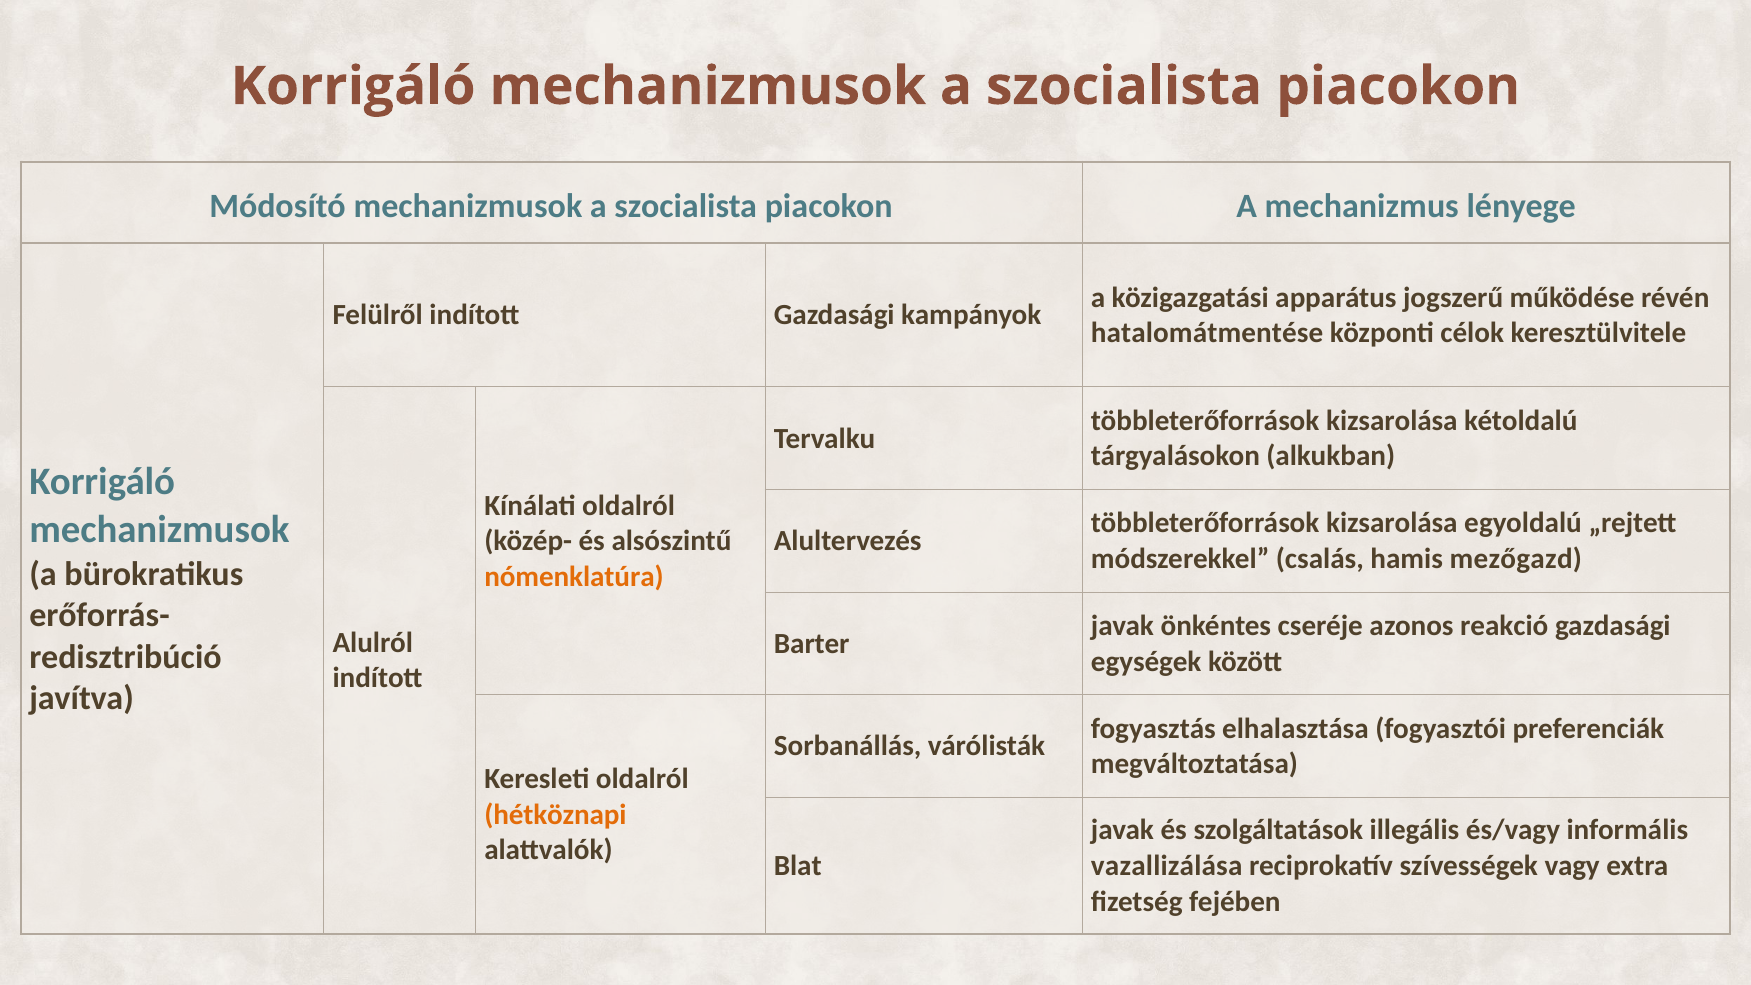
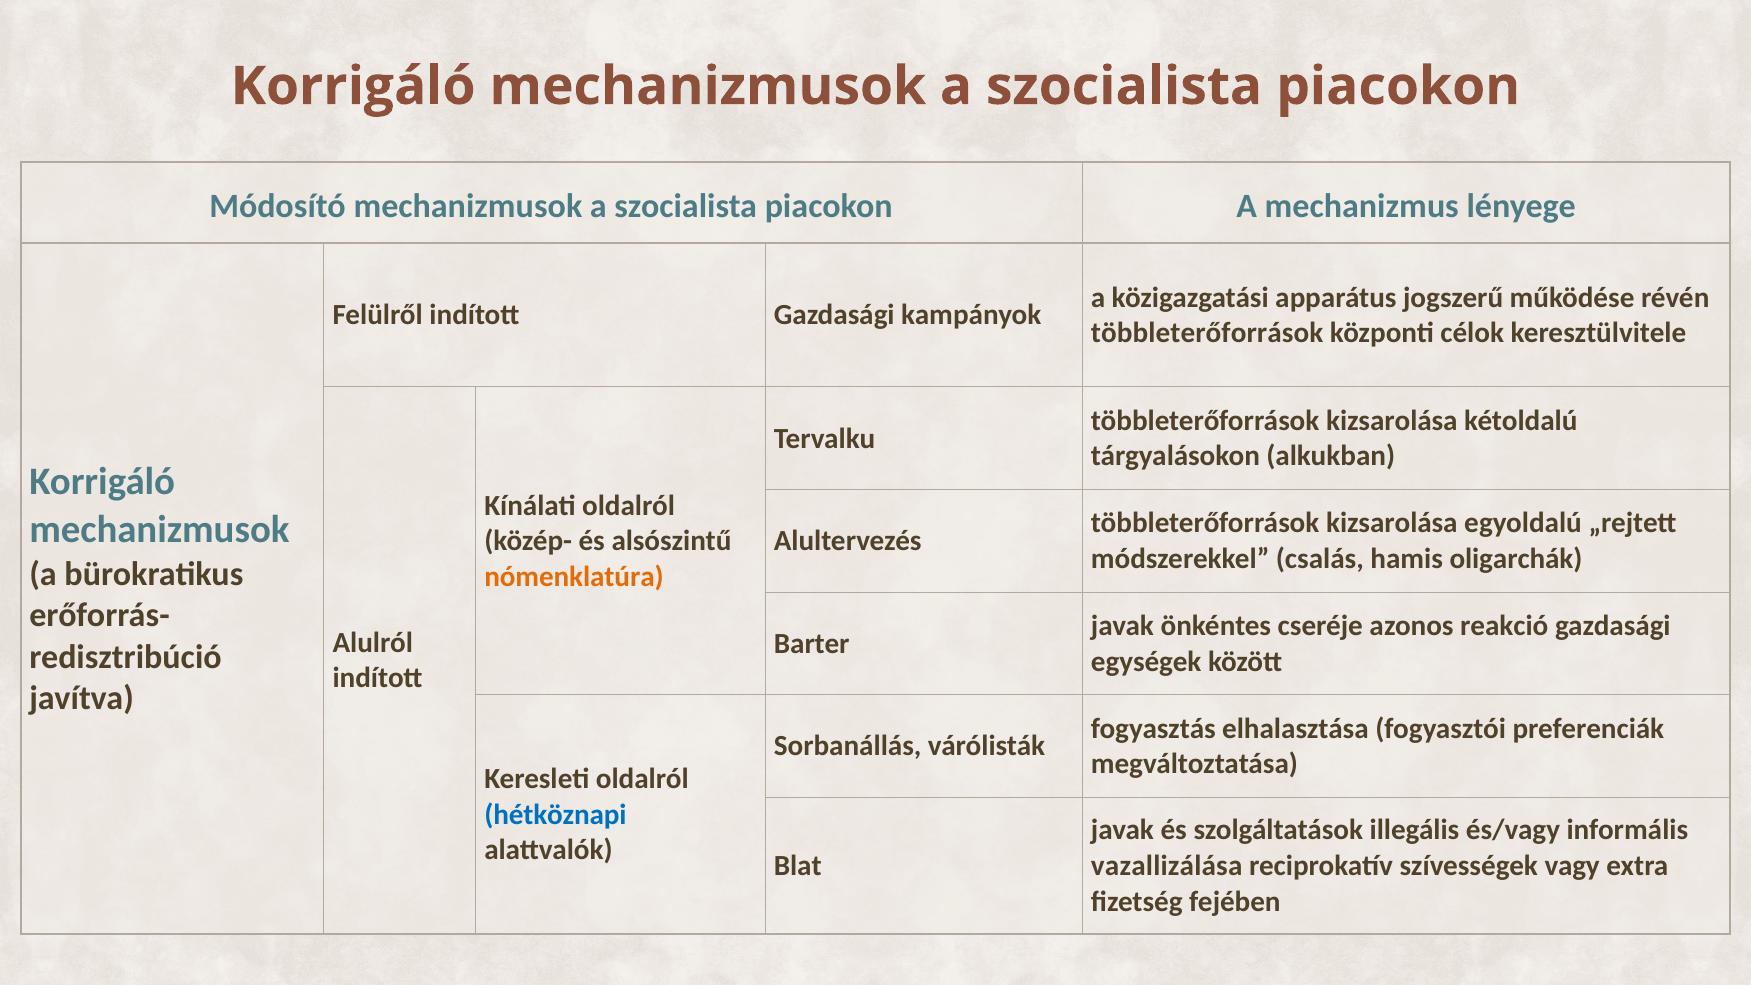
hatalomátmentése: hatalomátmentése -> többleterőforrások (1207, 333)
mezőgazd: mezőgazd -> oligarchák (1516, 559)
hétköznapi colour: orange -> blue (555, 814)
